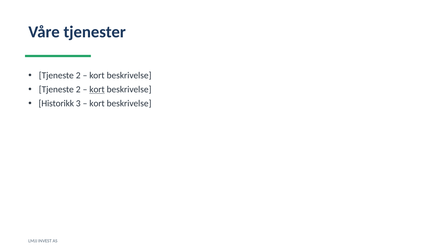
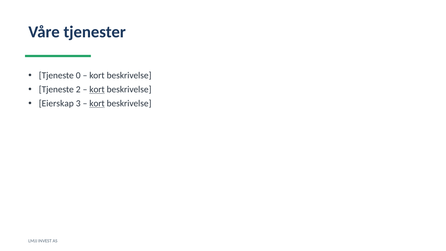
2: 2 -> 0 (78, 76)
Historikk: Historikk -> Eierskap (56, 103)
kort underline: none -> present (97, 103)
